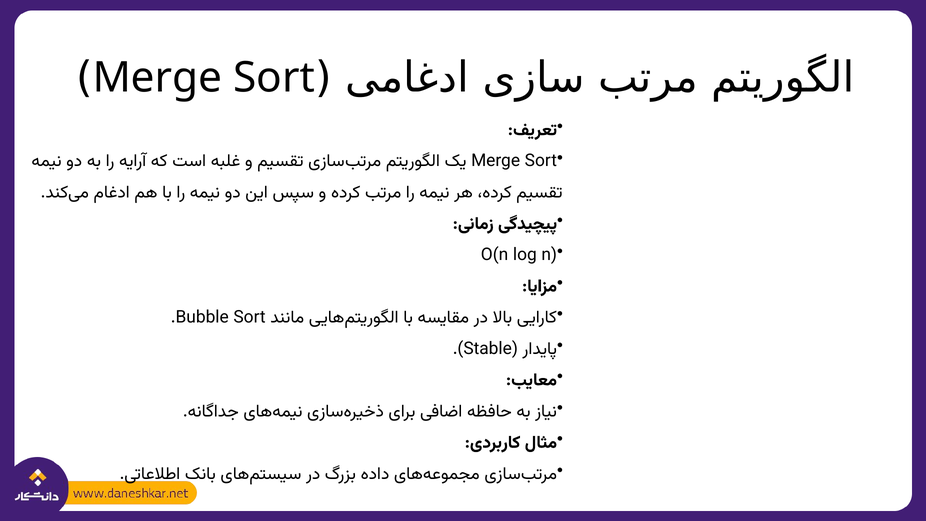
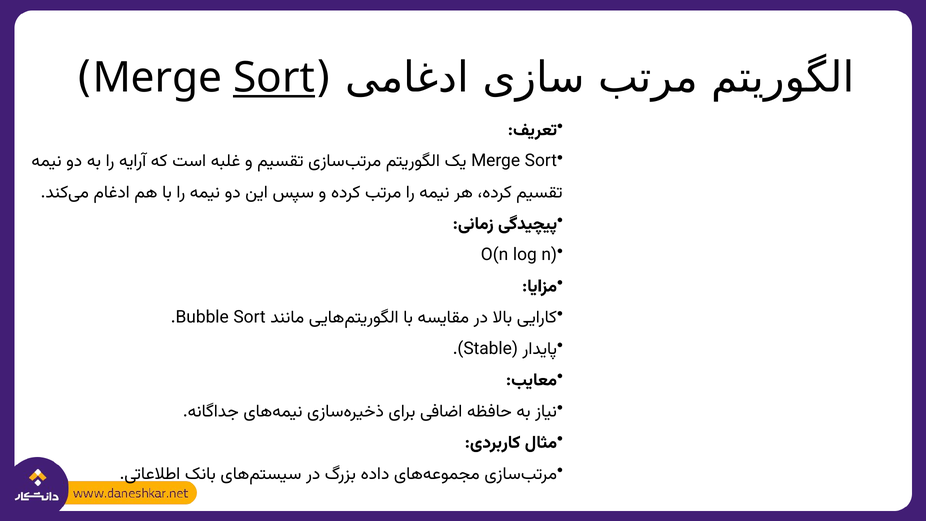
Sort underline: none -> present (274, 78)
